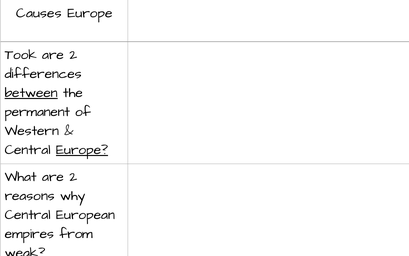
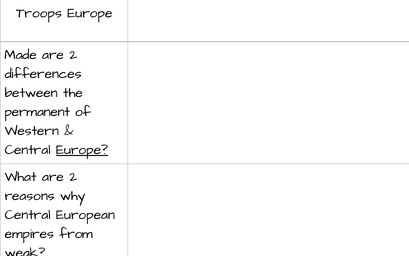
Causes: Causes -> Troops (39, 13)
Took: Took -> Made (21, 55)
between underline: present -> none (31, 93)
